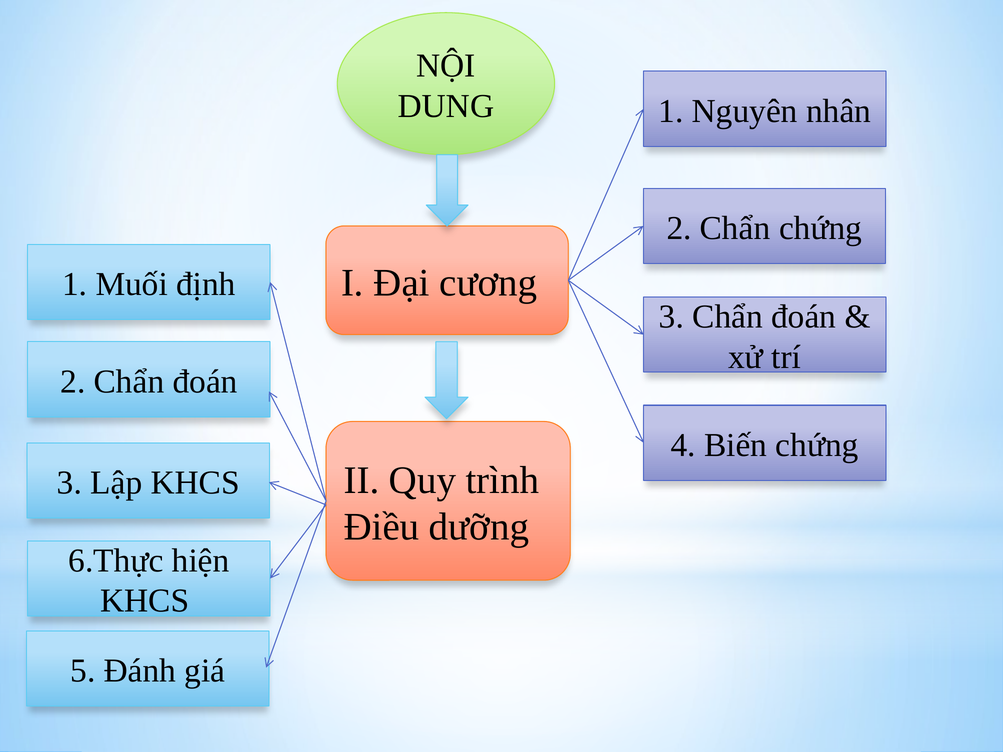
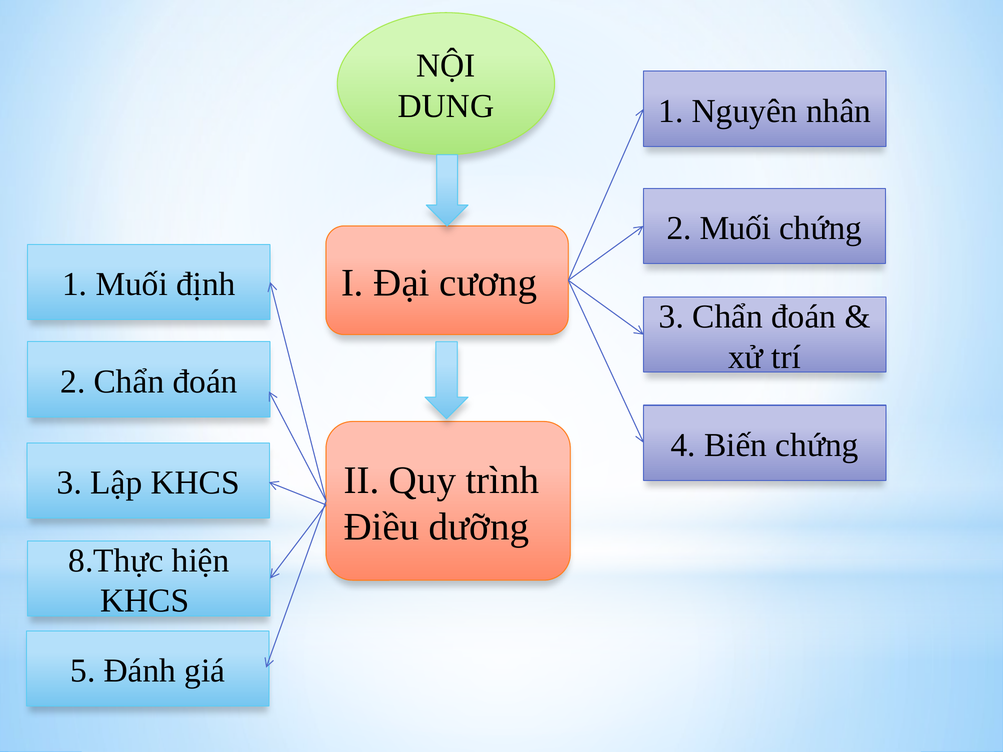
Chẩn: Chẩn -> Muối (735, 228)
6.Thực: 6.Thực -> 8.Thực (116, 561)
